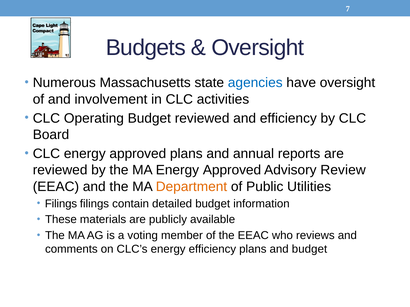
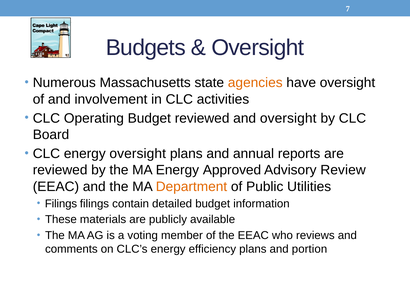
agencies colour: blue -> orange (255, 83)
and efficiency: efficiency -> oversight (288, 118)
CLC energy approved: approved -> oversight (138, 154)
and budget: budget -> portion (310, 250)
